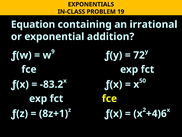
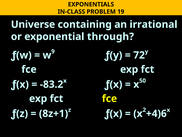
Equation: Equation -> Universe (33, 24)
addition: addition -> through (111, 36)
